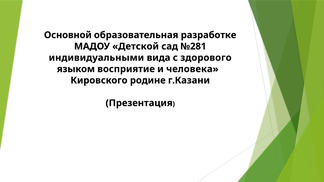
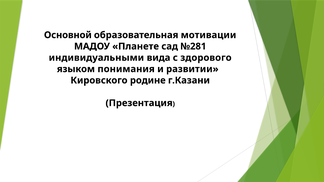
разработке: разработке -> мотивации (209, 35)
Детской: Детской -> Планете (136, 46)
восприятие: восприятие -> понимания (126, 69)
человека: человека -> развитии (192, 69)
